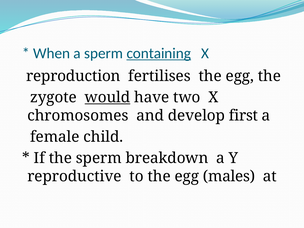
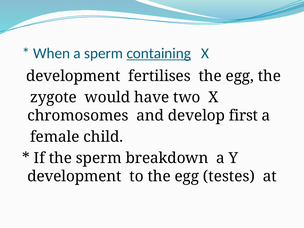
reproduction: reproduction -> development (73, 76)
would underline: present -> none (107, 97)
reproductive: reproductive -> development (74, 176)
males: males -> testes (229, 176)
